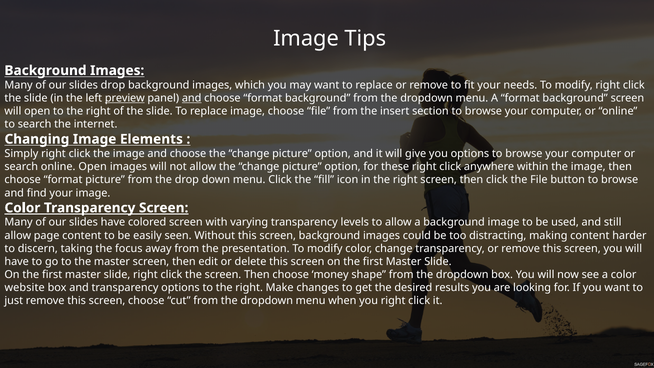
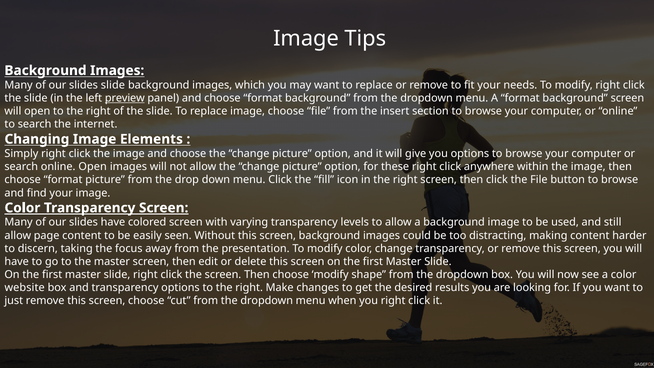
slides drop: drop -> slide (113, 85)
and underline: present -> none (192, 98)
choose money: money -> modify (330, 275)
